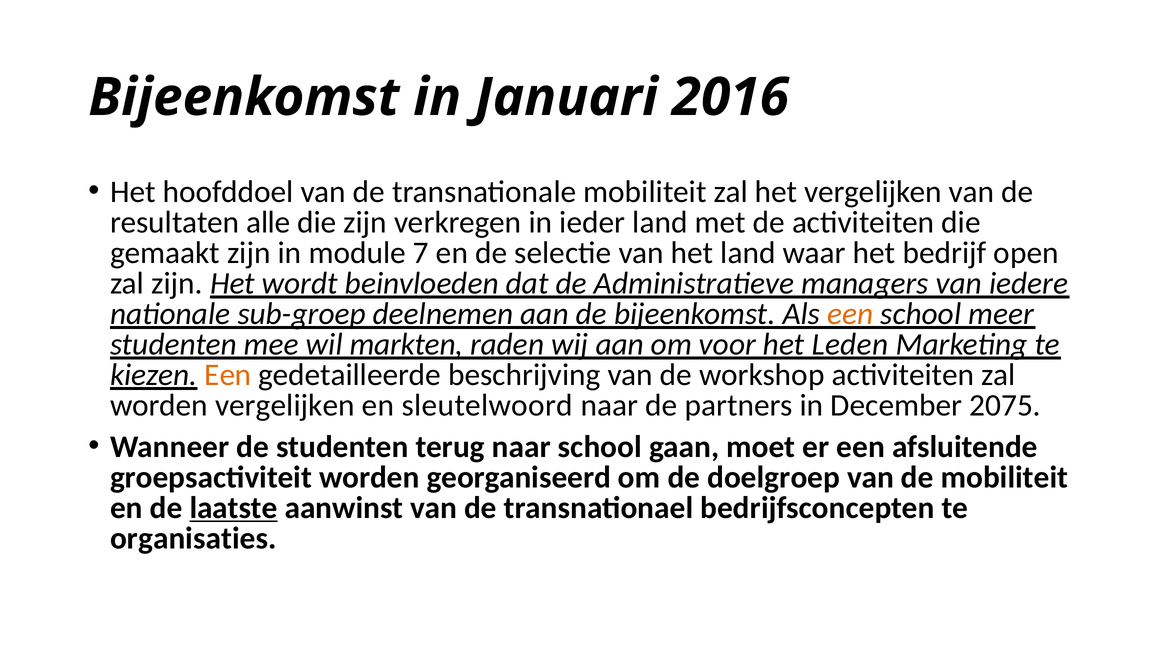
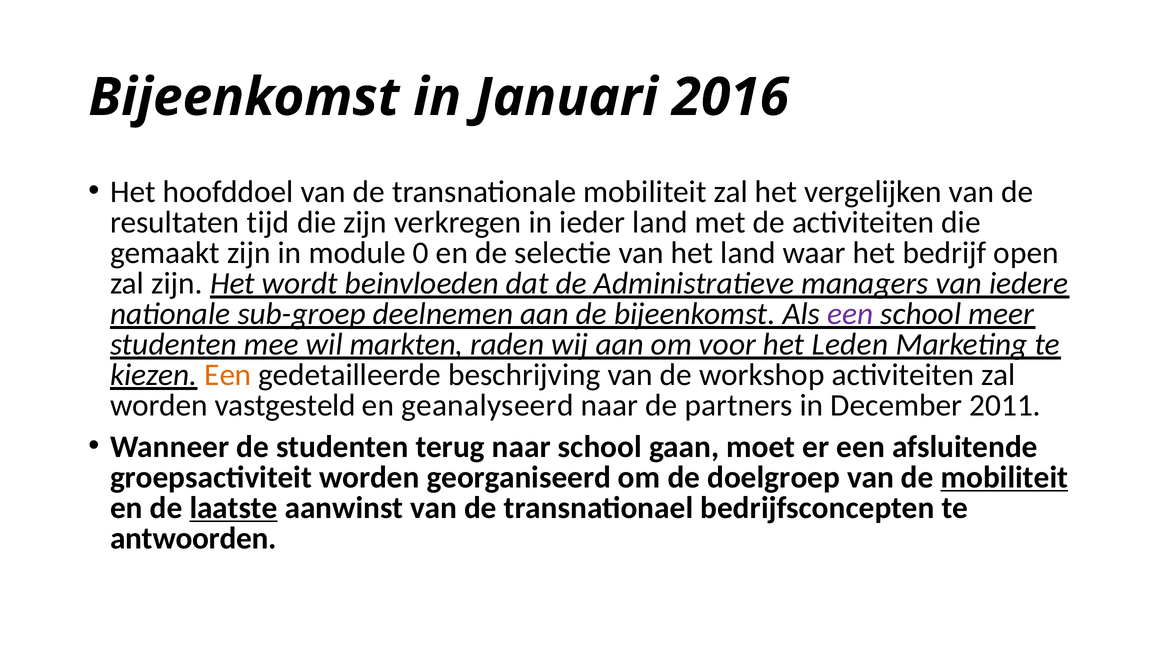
alle: alle -> tijd (268, 222)
7: 7 -> 0 (421, 253)
een colour: orange -> purple (850, 314)
worden vergelijken: vergelijken -> vastgesteld (285, 405)
sleutelwoord: sleutelwoord -> geanalyseerd (487, 405)
2075: 2075 -> 2011 (1005, 405)
mobiliteit underline: none -> present (1004, 477)
organisaties: organisaties -> antwoorden (193, 538)
